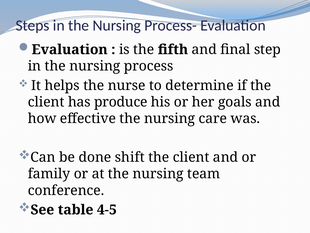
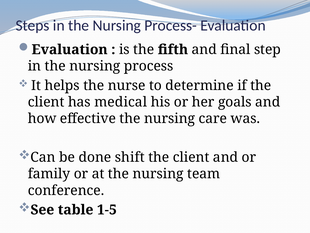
produce: produce -> medical (121, 102)
4-5: 4-5 -> 1-5 (107, 209)
